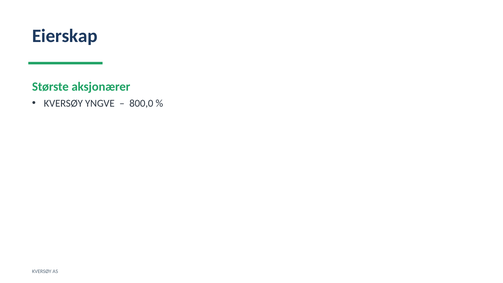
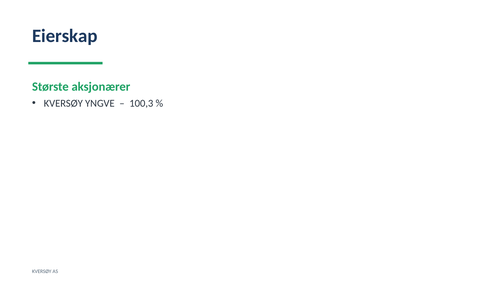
800,0: 800,0 -> 100,3 (141, 103)
